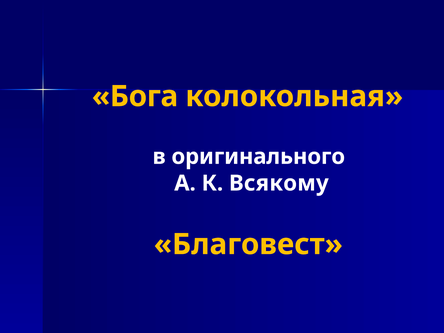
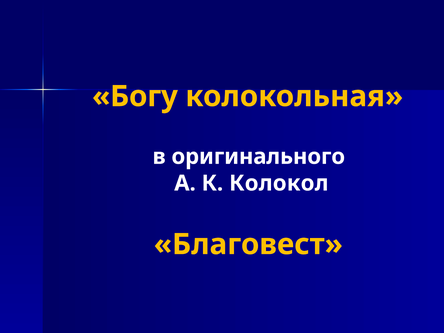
Бога: Бога -> Богу (135, 96)
Всякому: Всякому -> Колокол (279, 183)
